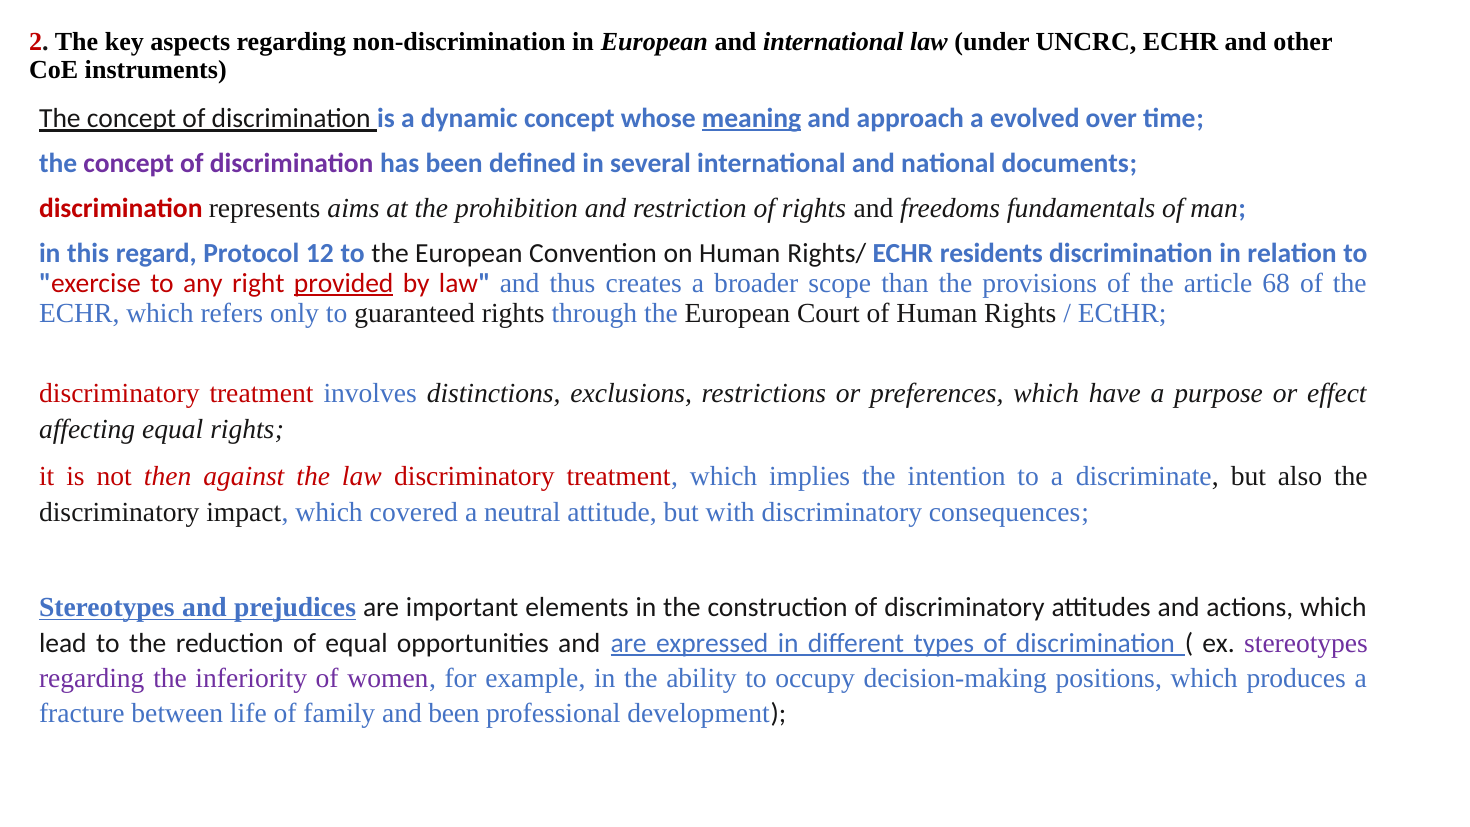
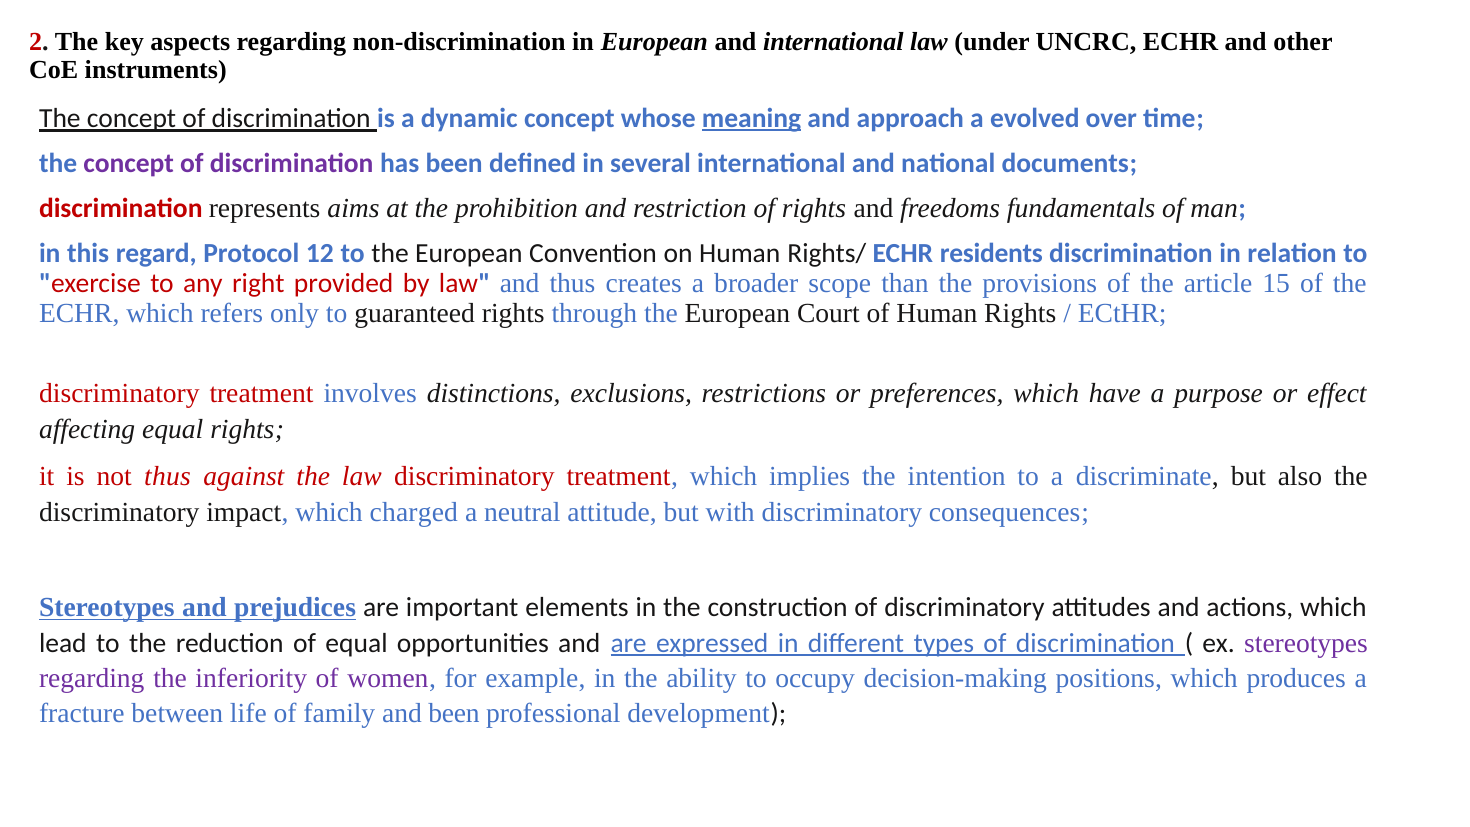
provided underline: present -> none (344, 283)
68: 68 -> 15 (1276, 283)
not then: then -> thus (167, 477)
covered: covered -> charged (414, 512)
